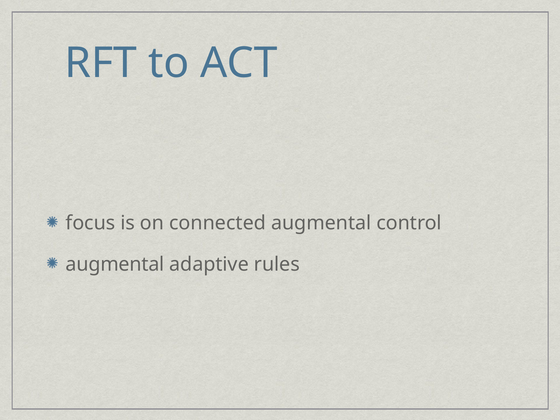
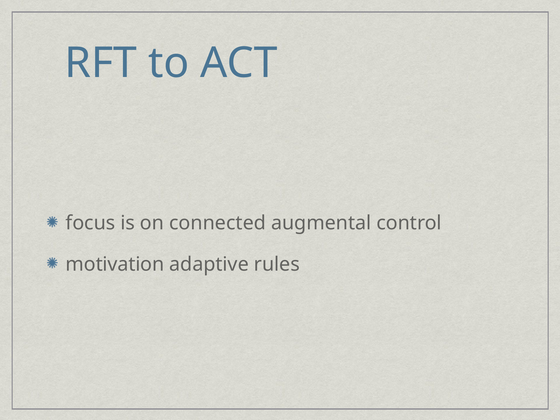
augmental: augmental -> motivation (115, 264)
